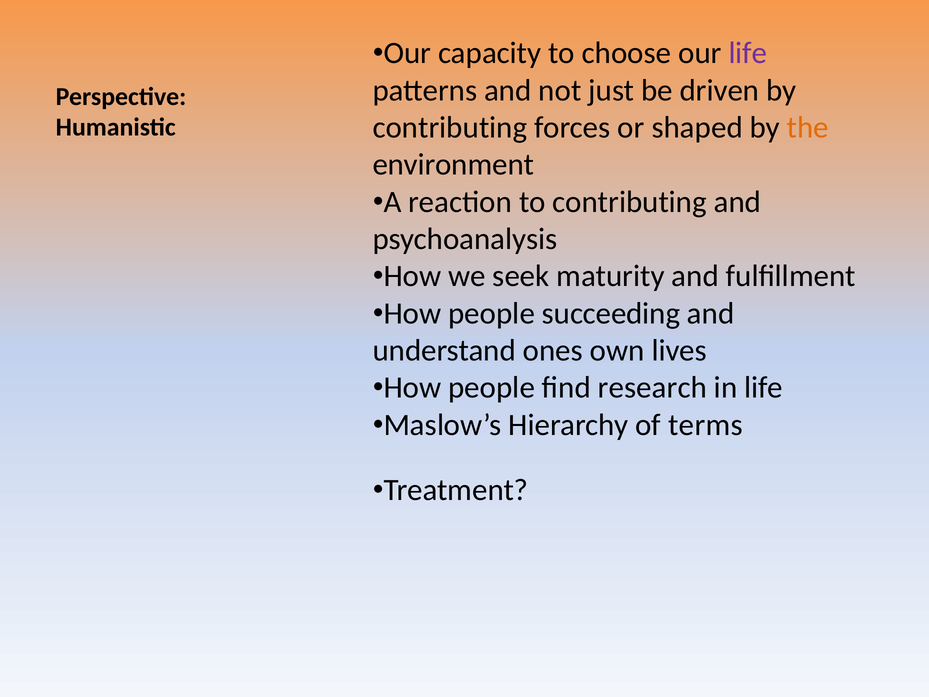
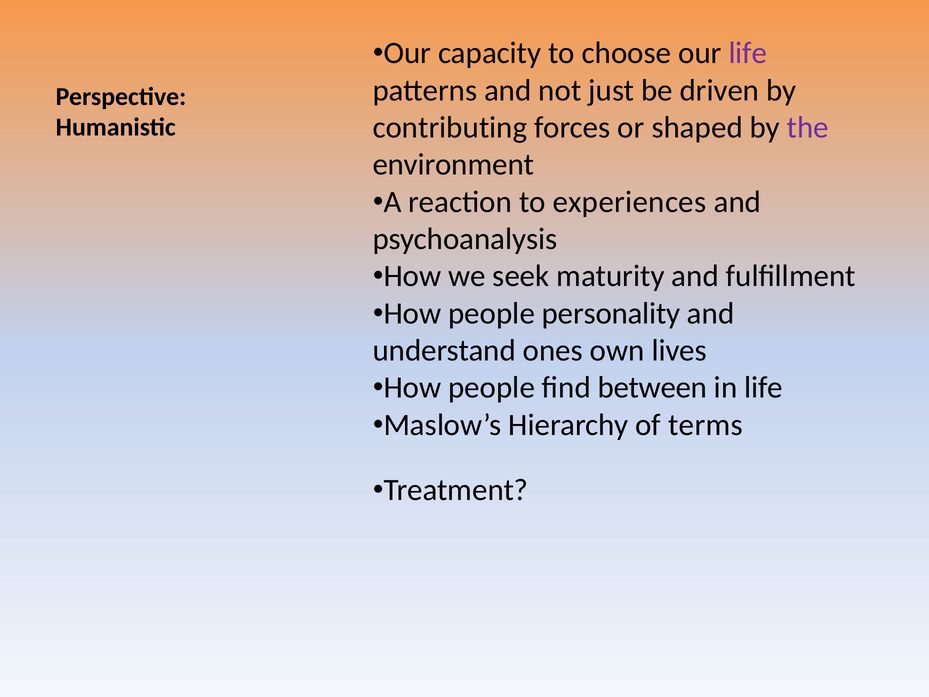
the colour: orange -> purple (808, 127)
to contributing: contributing -> experiences (629, 202)
succeeding: succeeding -> personality (611, 313)
research: research -> between (653, 388)
